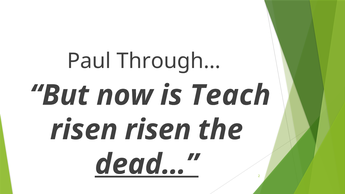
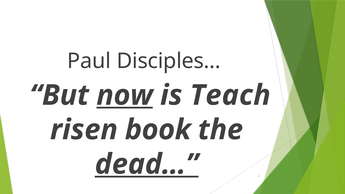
Through…: Through… -> Disciples… (169, 61)
now underline: none -> present (125, 95)
risen risen: risen -> book (158, 130)
